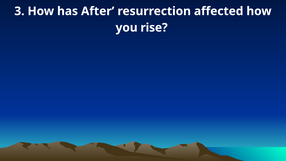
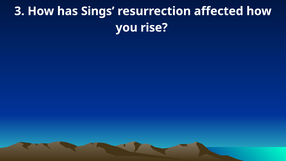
After: After -> Sings (98, 11)
